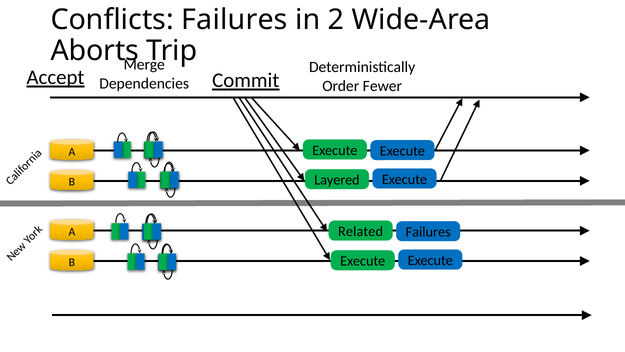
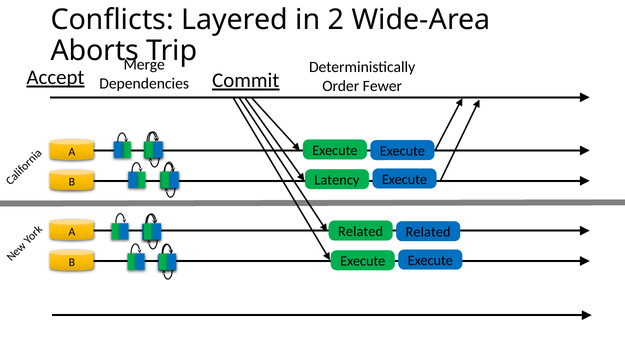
Conflicts Failures: Failures -> Layered (235, 20)
Layered: Layered -> Latency (337, 180)
Failures: Failures -> Related (428, 232)
